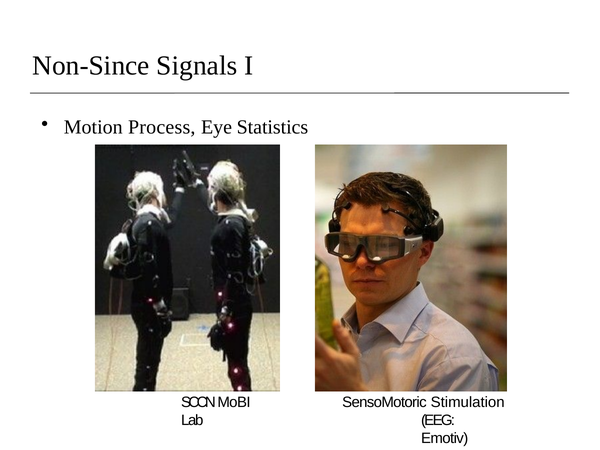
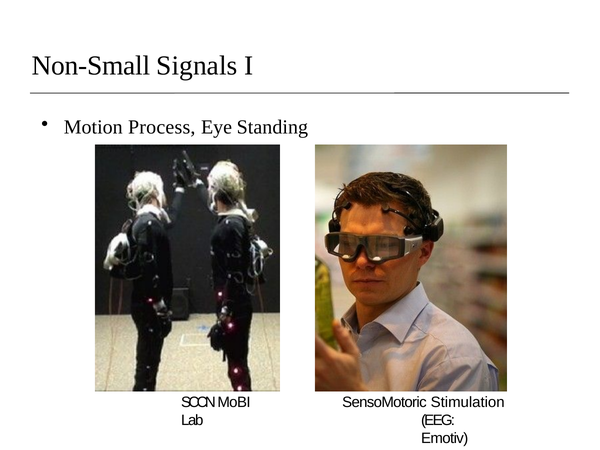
Non-Since: Non-Since -> Non-Small (91, 65)
Statistics: Statistics -> Standing (272, 127)
